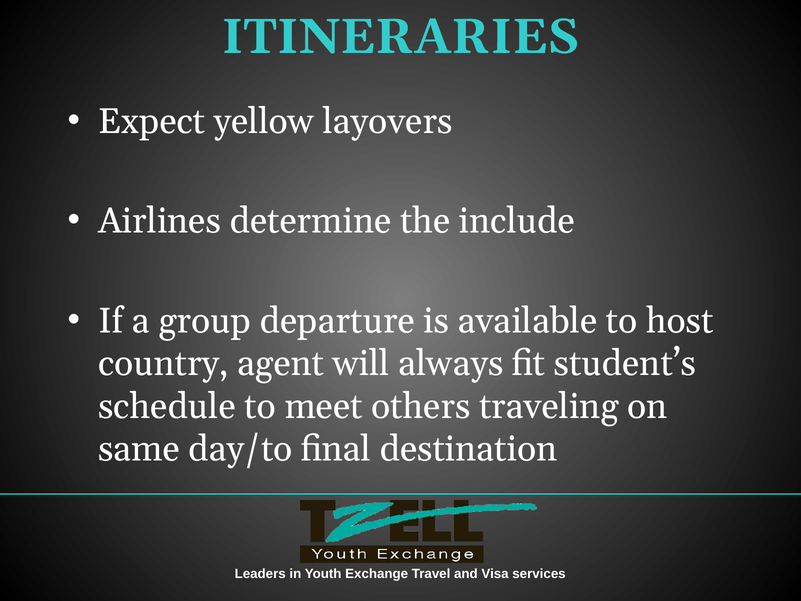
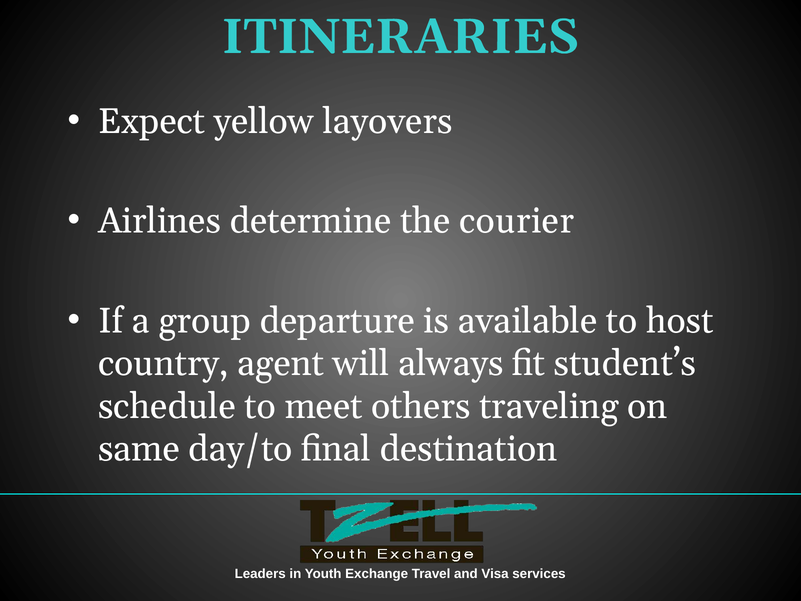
include: include -> courier (517, 221)
